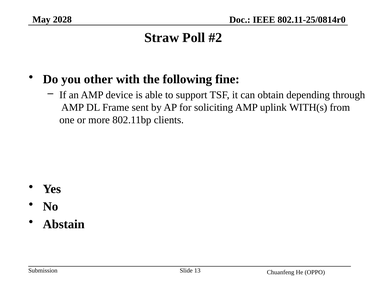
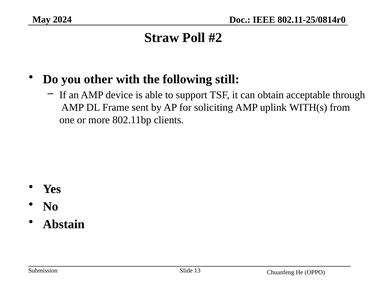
2028: 2028 -> 2024 (62, 19)
fine: fine -> still (227, 79)
depending: depending -> acceptable (308, 95)
